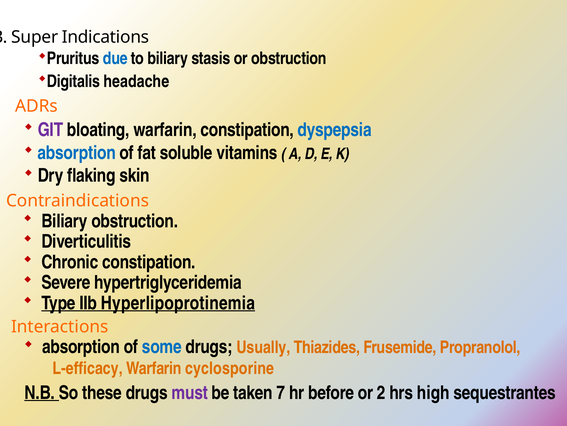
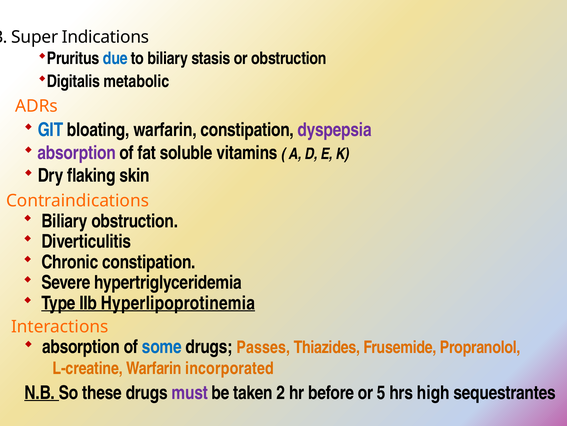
headache: headache -> metabolic (136, 81)
GIT colour: purple -> blue (50, 130)
dyspepsia colour: blue -> purple (335, 130)
absorption colour: blue -> purple (77, 153)
Usually: Usually -> Passes (263, 347)
L-efficacy: L-efficacy -> L-creatine (88, 368)
cyclosporine: cyclosporine -> incorporated (230, 368)
7: 7 -> 2 (281, 392)
2: 2 -> 5 (381, 392)
